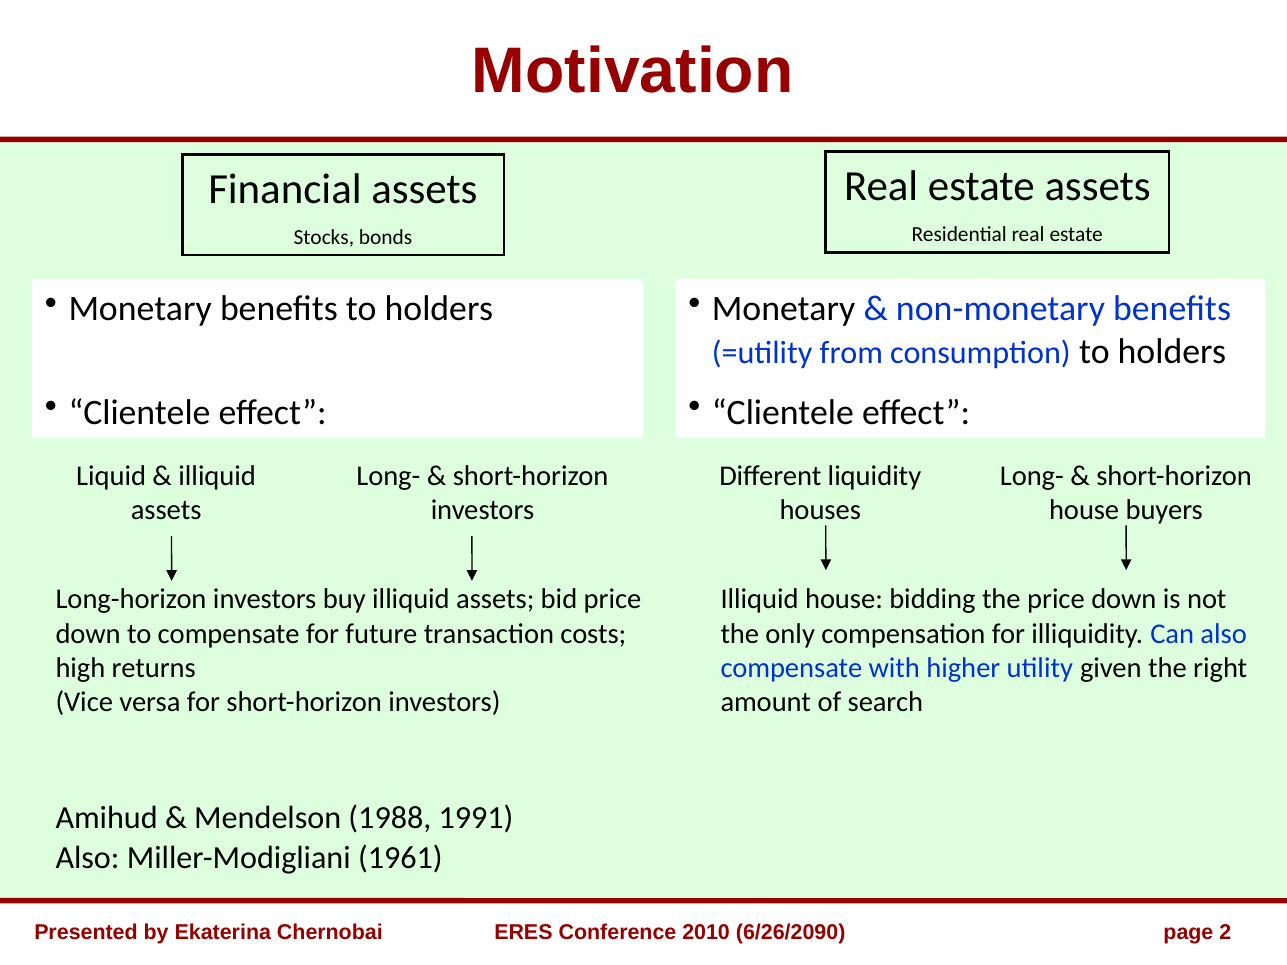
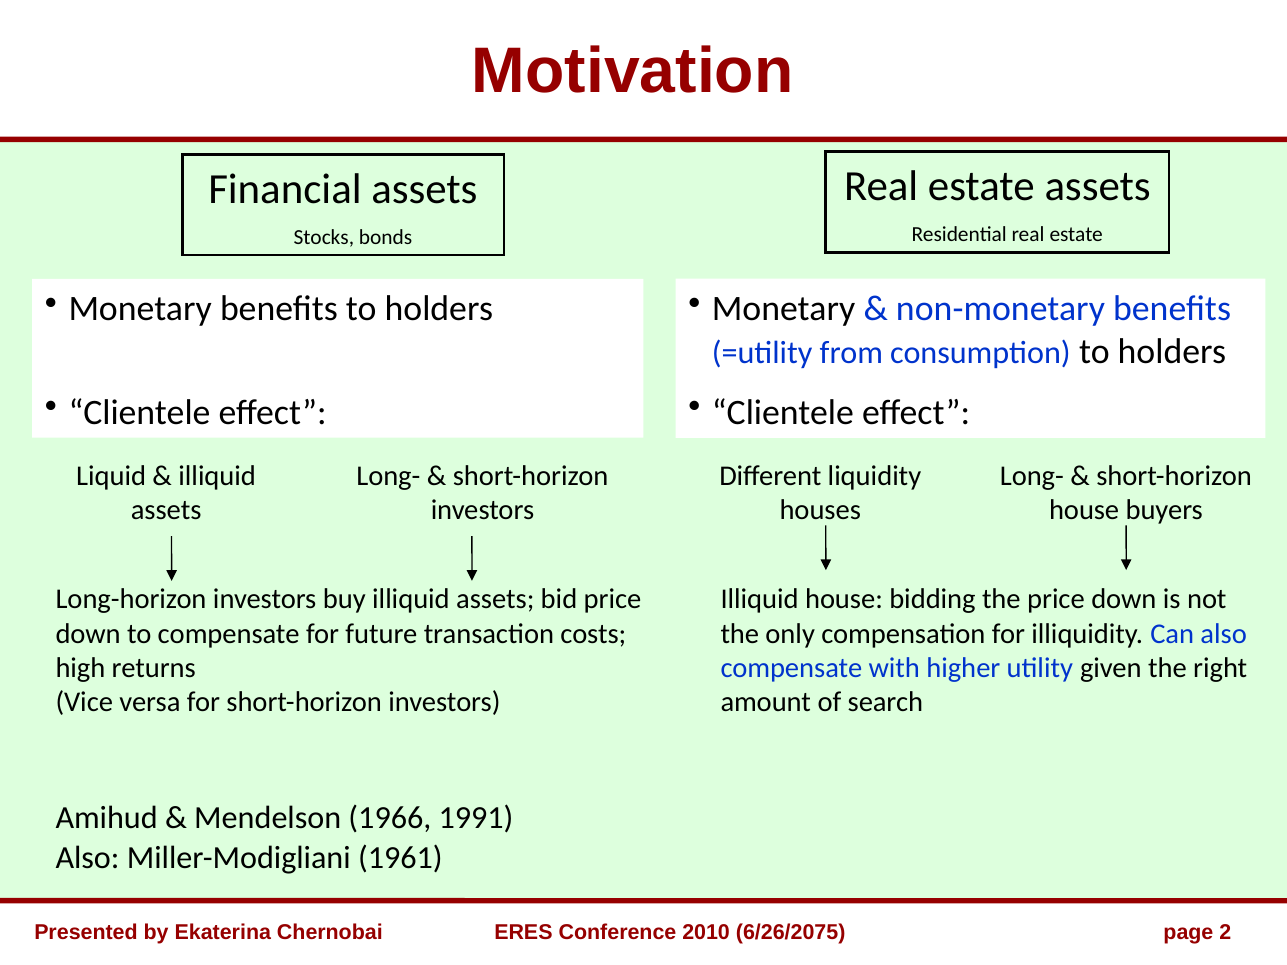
1988: 1988 -> 1966 (390, 818)
6/26/2090: 6/26/2090 -> 6/26/2075 (791, 932)
